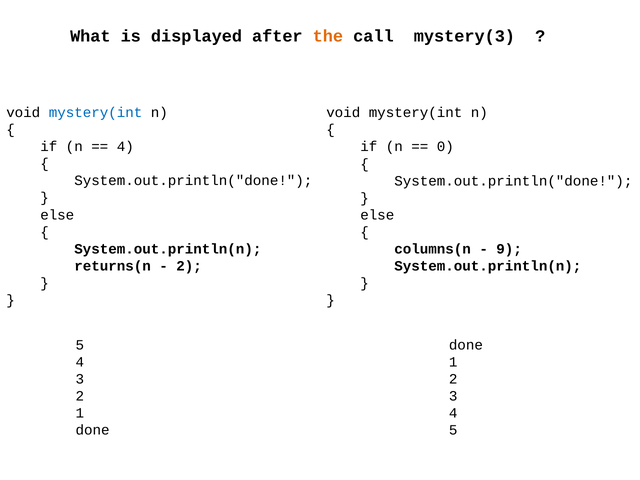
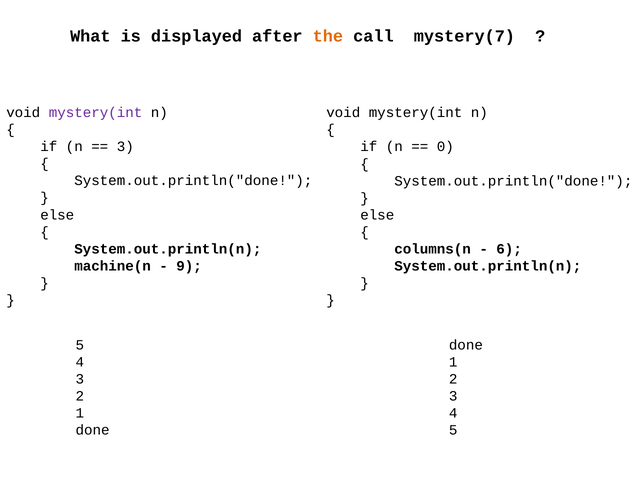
mystery(3: mystery(3 -> mystery(7 (464, 36)
mystery(int colour: blue -> purple (96, 112)
4: 4 -> 3 (125, 147)
9: 9 -> 6 (509, 249)
returns(n: returns(n -> machine(n (113, 266)
2: 2 -> 9 (189, 266)
